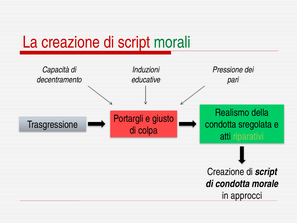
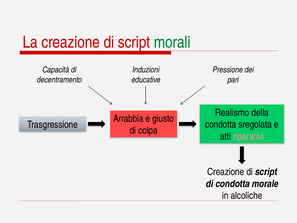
Portargli: Portargli -> Arrabbia (128, 118)
riparativi colour: light green -> pink (248, 136)
approcci: approcci -> alcoliche (246, 195)
